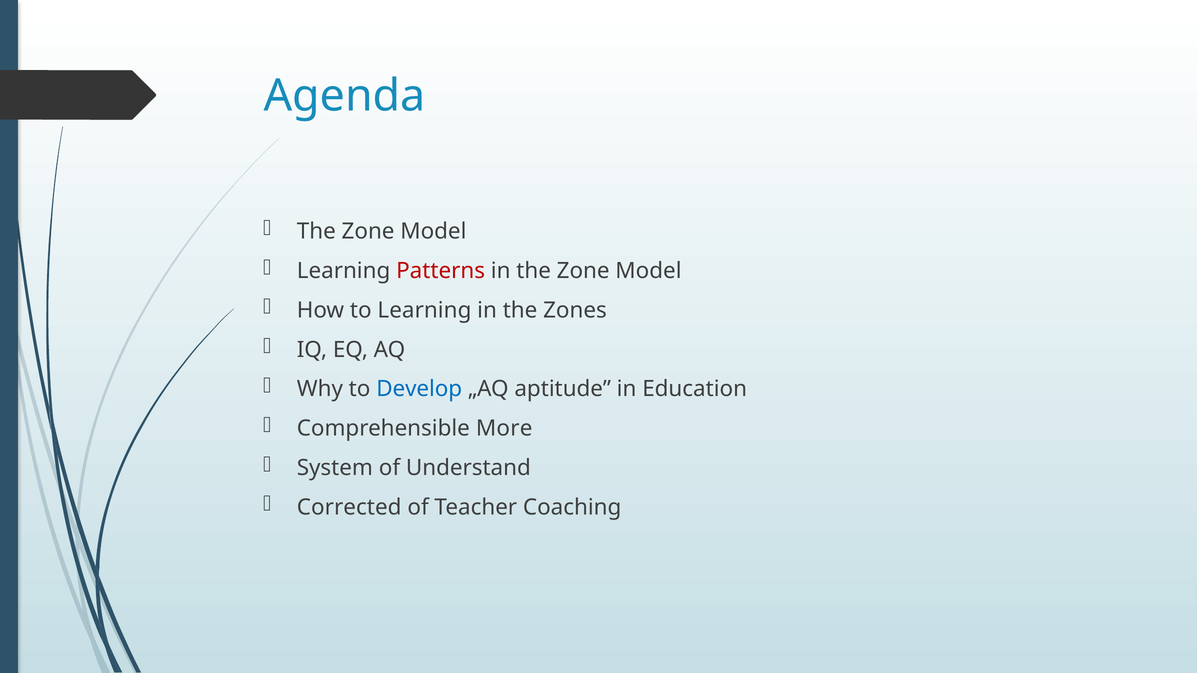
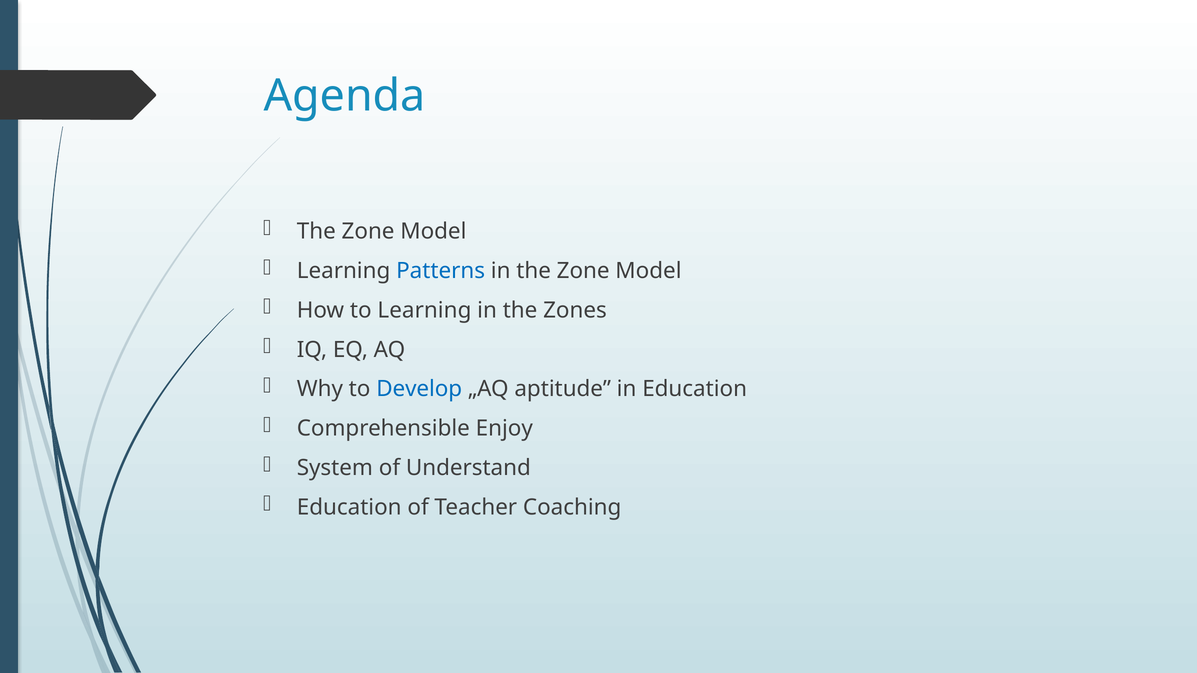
Patterns colour: red -> blue (441, 271)
More: More -> Enjoy (504, 429)
Corrected: Corrected -> Education (349, 507)
